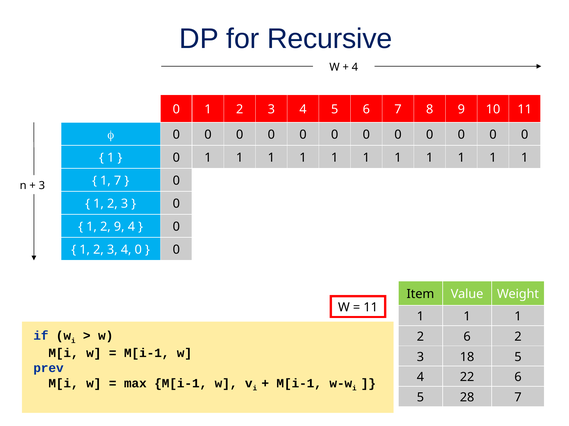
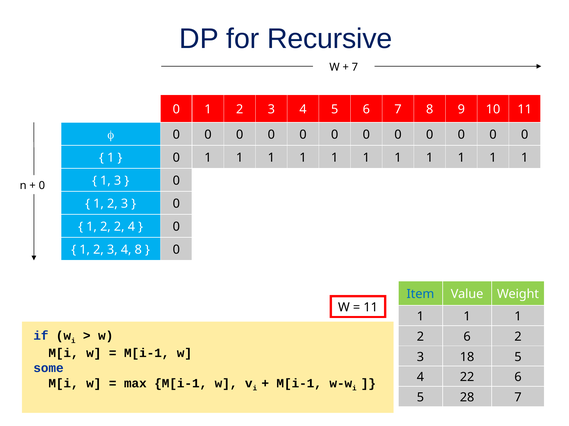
4: 4 -> 7 (355, 67)
7: 7 -> 3 (118, 181)
3: 3 -> 0 (42, 186)
2 9: 9 -> 2 (119, 227)
3 4 0: 0 -> 8 (138, 250)
Item colour: black -> blue (420, 295)
prev: prev -> some (48, 369)
